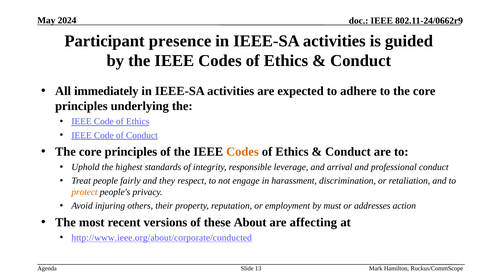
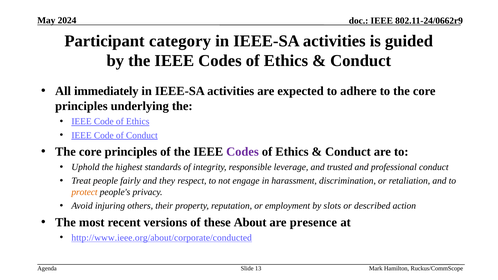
presence: presence -> category (180, 41)
Codes colour: orange -> purple (243, 152)
arrival: arrival -> trusted (340, 167)
must: must -> slots (332, 206)
addresses: addresses -> described (372, 206)
affecting: affecting -> presence (313, 222)
